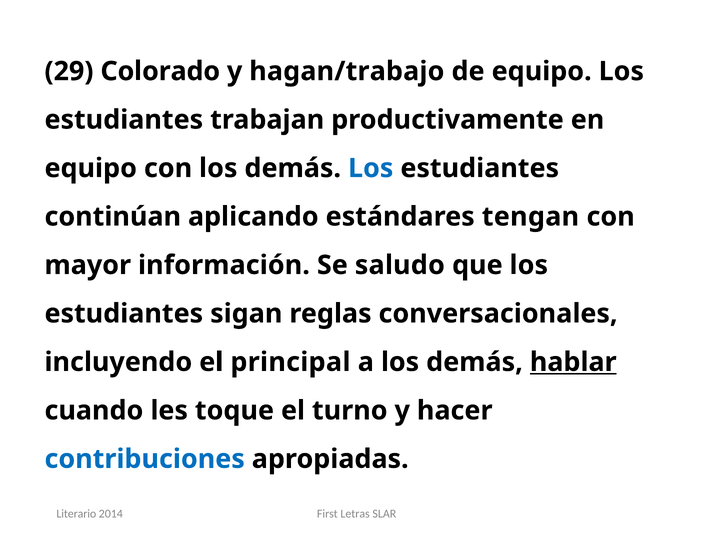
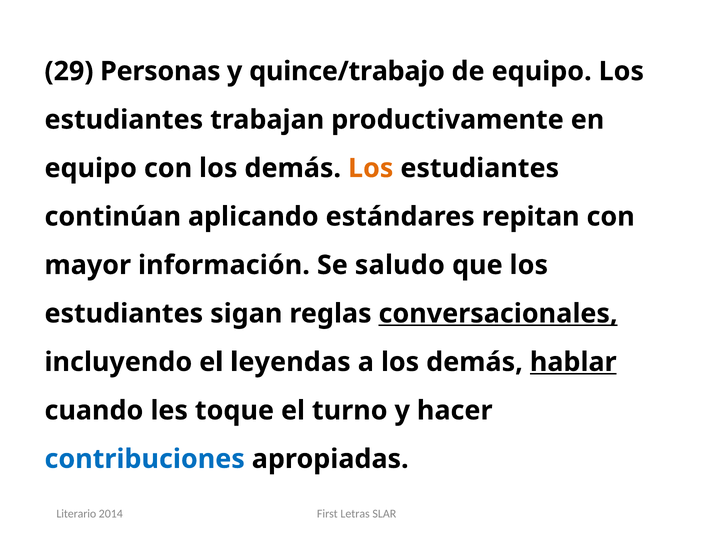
Colorado: Colorado -> Personas (160, 71)
hagan/trabajo: hagan/trabajo -> quince/trabajo (347, 71)
Los colour: blue -> orange (371, 168)
tengan: tengan -> repitan (531, 217)
conversacionales underline: none -> present (498, 314)
principal: principal -> leyendas (290, 362)
